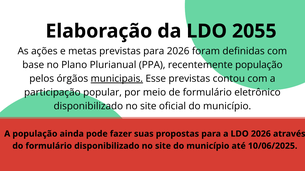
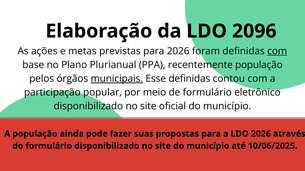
2055: 2055 -> 2096 (254, 31)
com underline: none -> present (277, 51)
Esse previstas: previstas -> definidas (189, 79)
